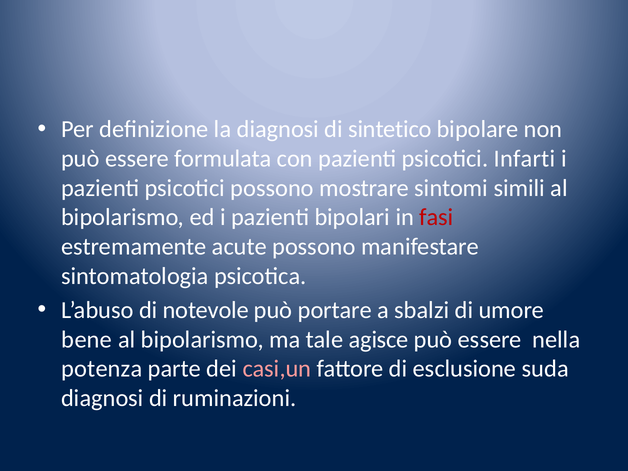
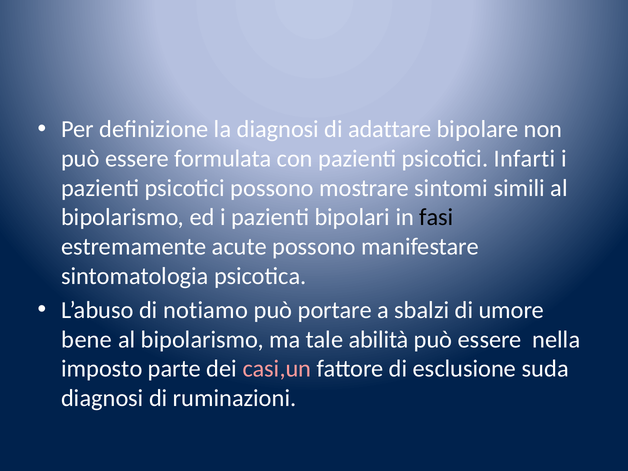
sintetico: sintetico -> adattare (390, 129)
fasi colour: red -> black (436, 217)
notevole: notevole -> notiamo (206, 310)
agisce: agisce -> abilità (379, 340)
potenza: potenza -> imposto (102, 369)
